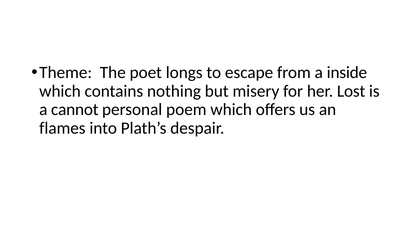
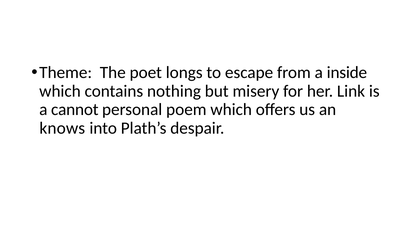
Lost: Lost -> Link (351, 91)
flames: flames -> knows (62, 128)
